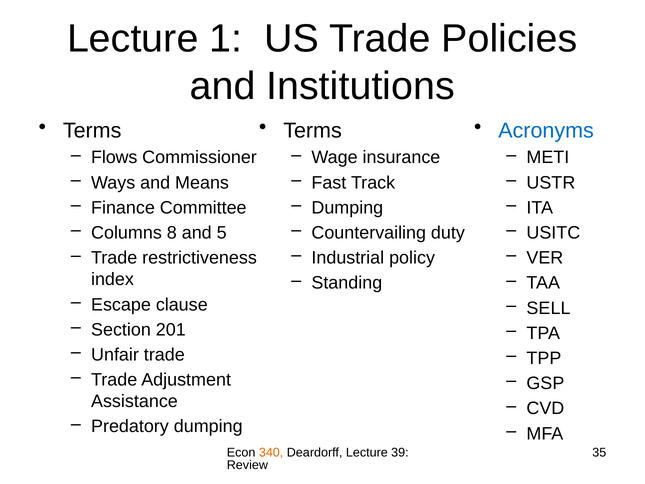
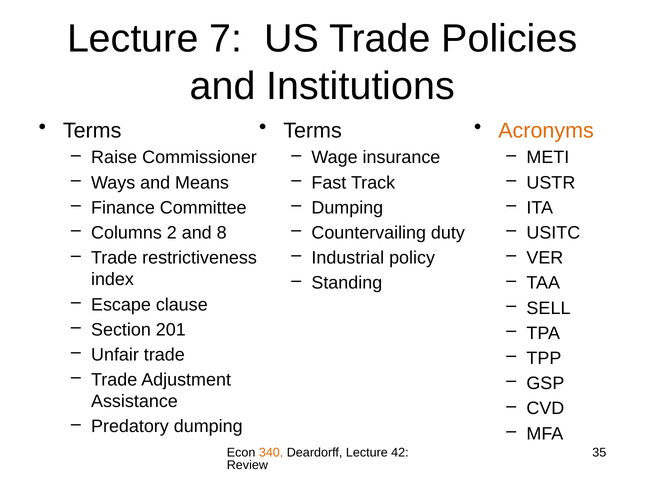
1: 1 -> 7 (226, 39)
Acronyms colour: blue -> orange (546, 130)
Flows: Flows -> Raise (114, 157)
8: 8 -> 2 (172, 233)
5: 5 -> 8 (222, 233)
39: 39 -> 42 (400, 452)
